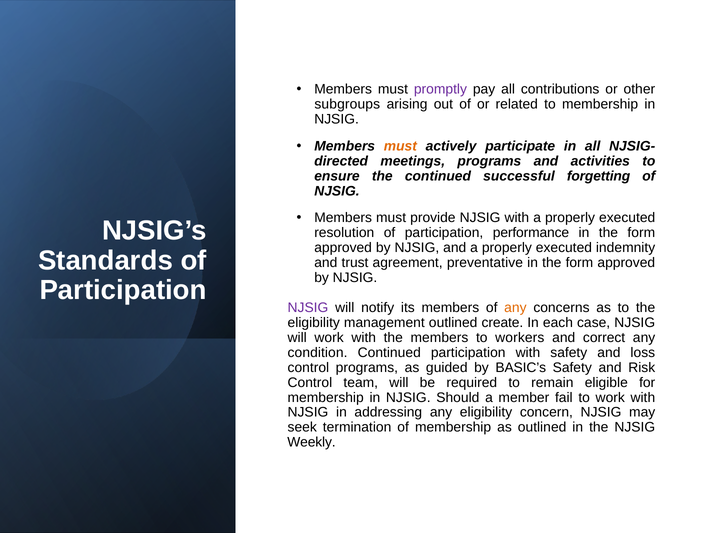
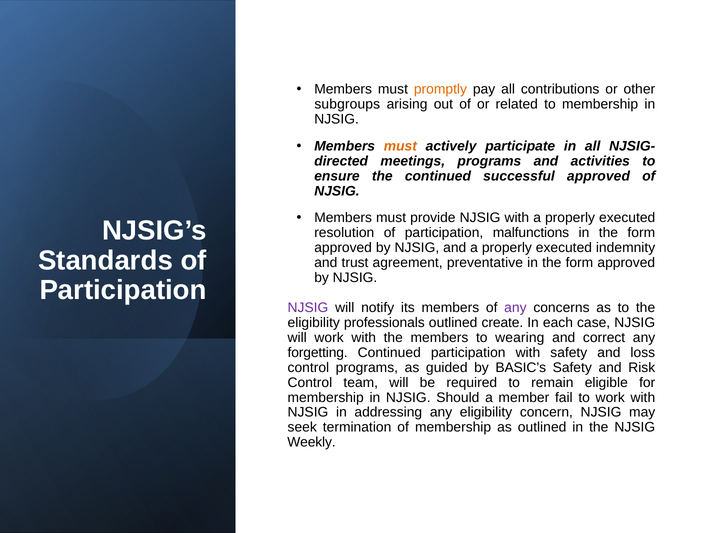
promptly colour: purple -> orange (440, 89)
successful forgetting: forgetting -> approved (598, 176)
performance: performance -> malfunctions (531, 233)
any colour: orange -> purple (515, 308)
management: management -> professionals (384, 323)
workers: workers -> wearing (520, 338)
condition: condition -> forgetting (318, 353)
